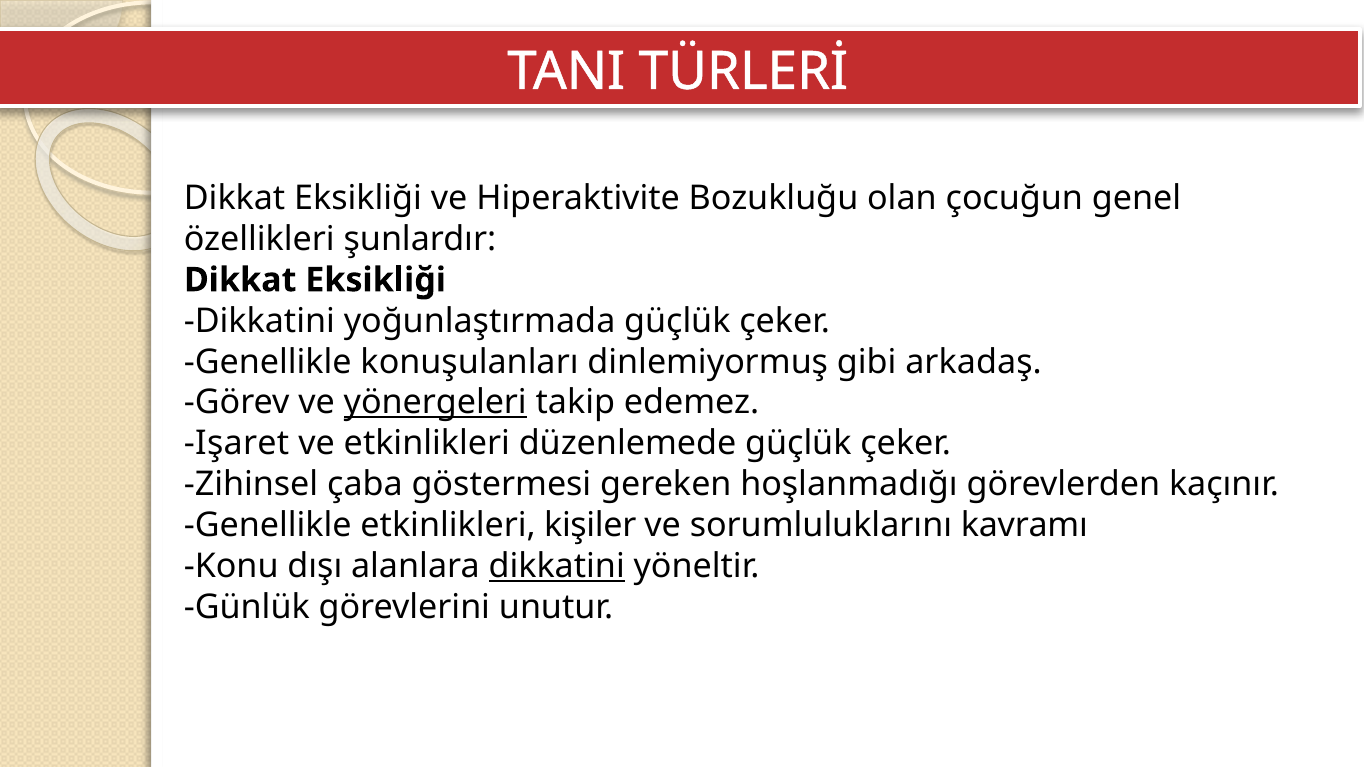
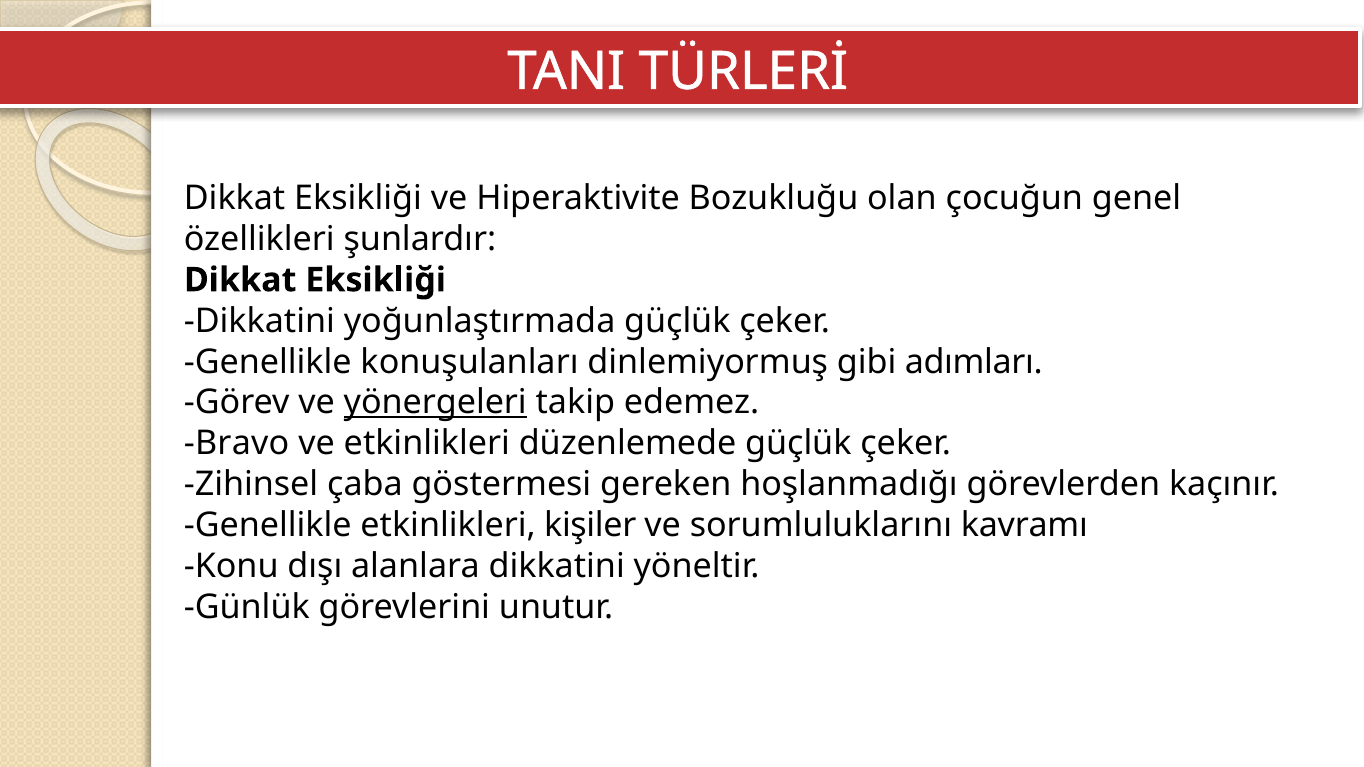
arkadaş: arkadaş -> adımları (974, 362)
Işaret: Işaret -> Bravo (237, 444)
dikkatini underline: present -> none (557, 567)
